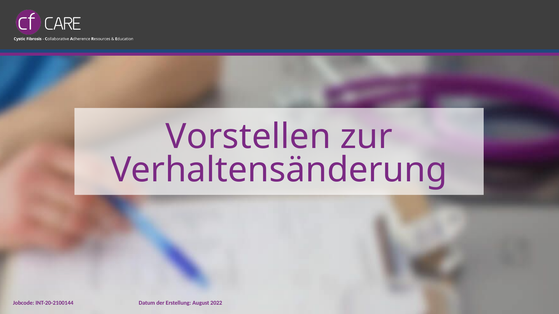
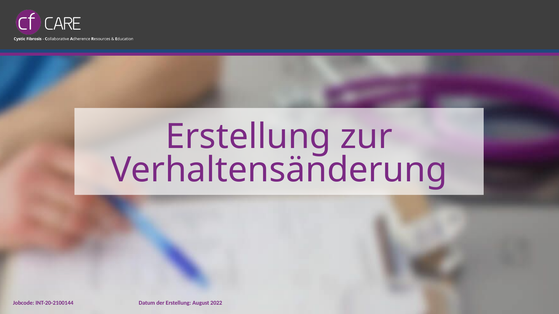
Vorstellen: Vorstellen -> Erstellung (248, 137)
